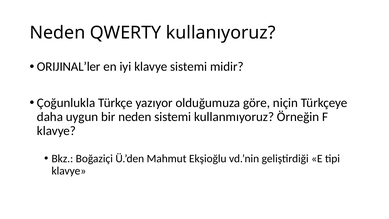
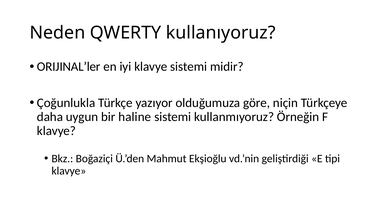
bir neden: neden -> haline (135, 117)
